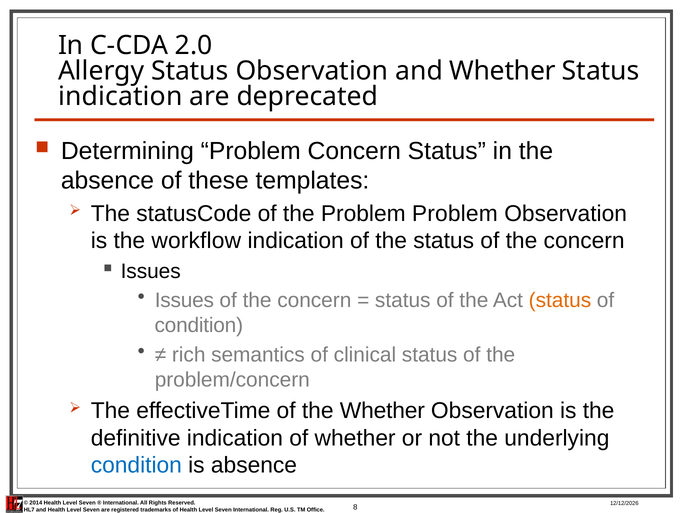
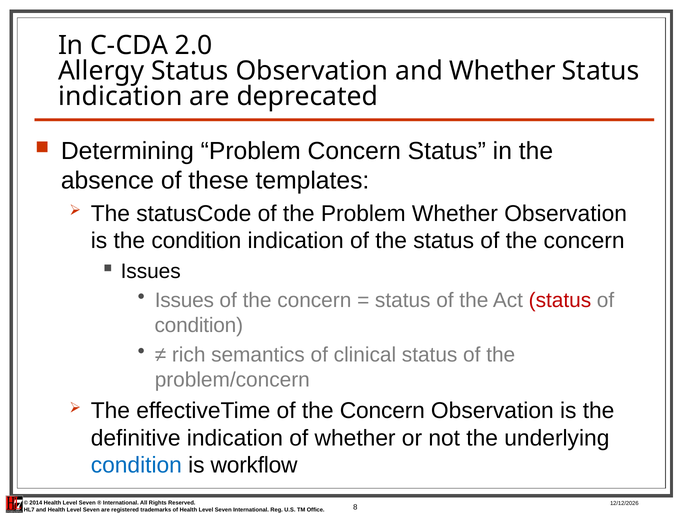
Problem Problem: Problem -> Whether (455, 213)
the workflow: workflow -> condition (196, 241)
status colour: orange -> red (560, 300)
effectiveTime of the Whether: Whether -> Concern (382, 410)
is absence: absence -> workflow (254, 465)
